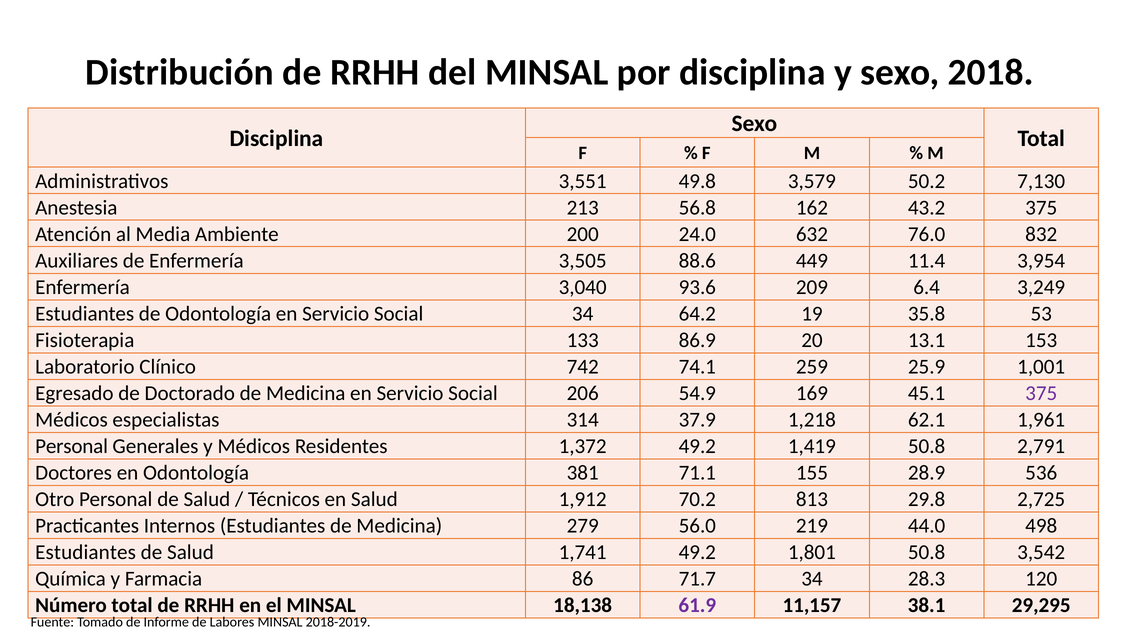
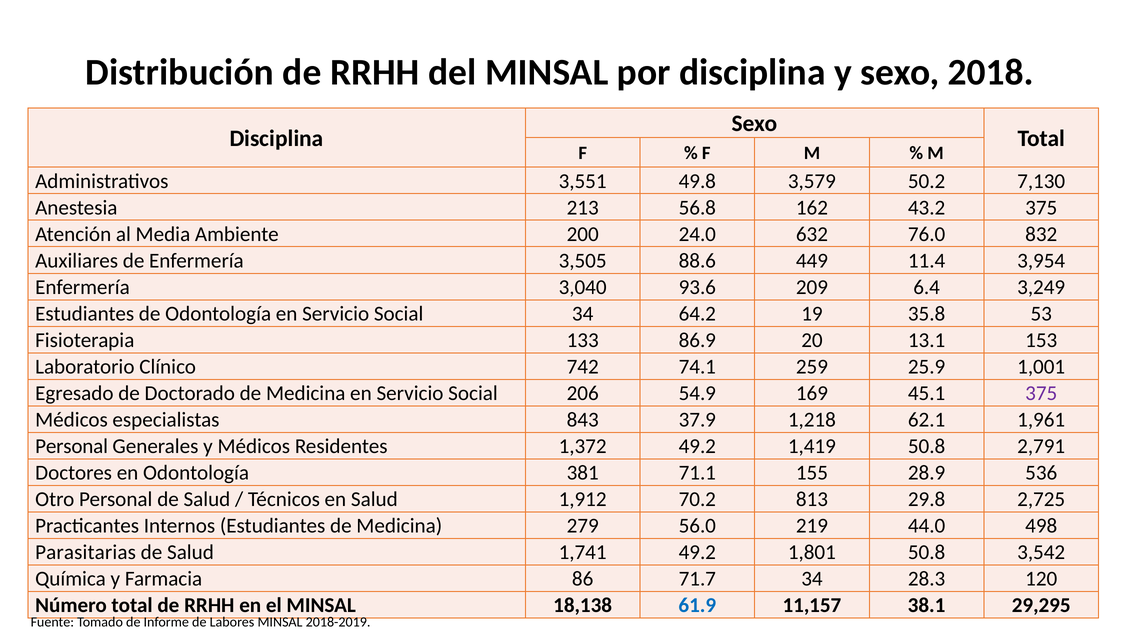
314: 314 -> 843 (583, 419)
Estudiantes: Estudiantes -> Parasitarias (86, 552)
61.9 colour: purple -> blue (697, 605)
